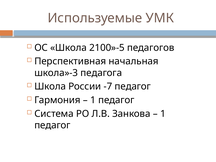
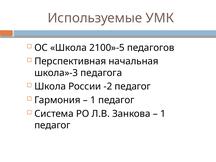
-7: -7 -> -2 (108, 86)
